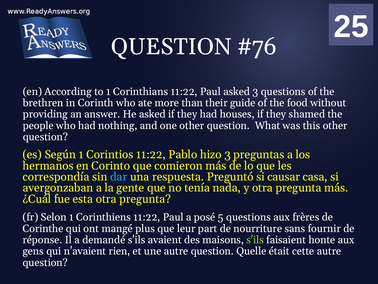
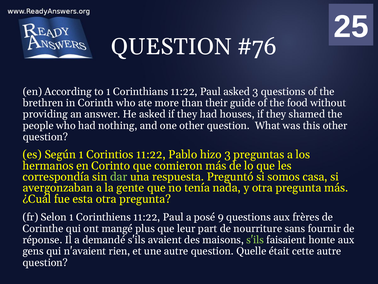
dar colour: light blue -> light green (119, 176)
causar: causar -> somos (284, 176)
5: 5 -> 9 (221, 217)
